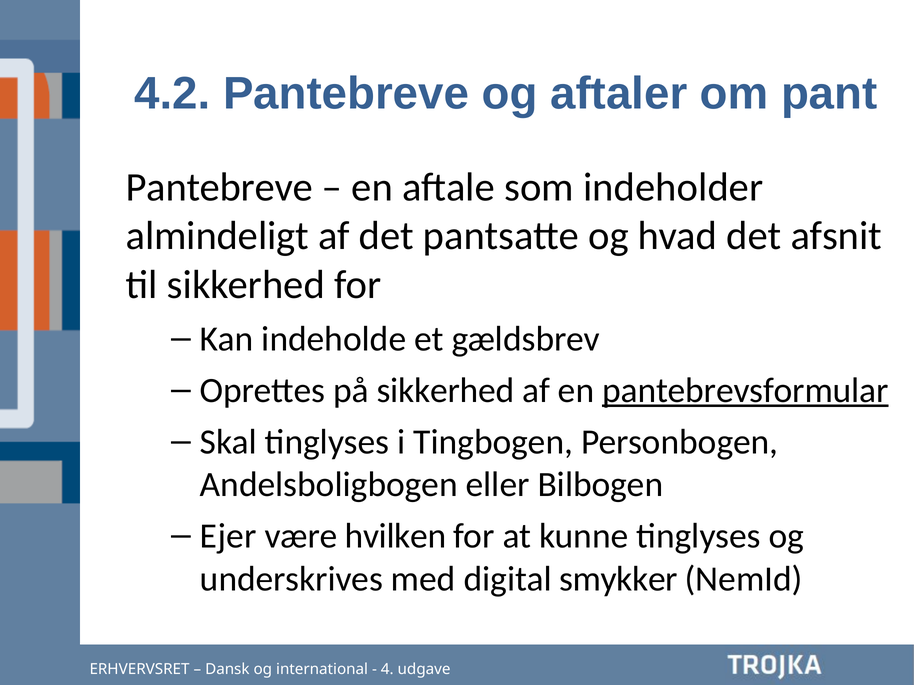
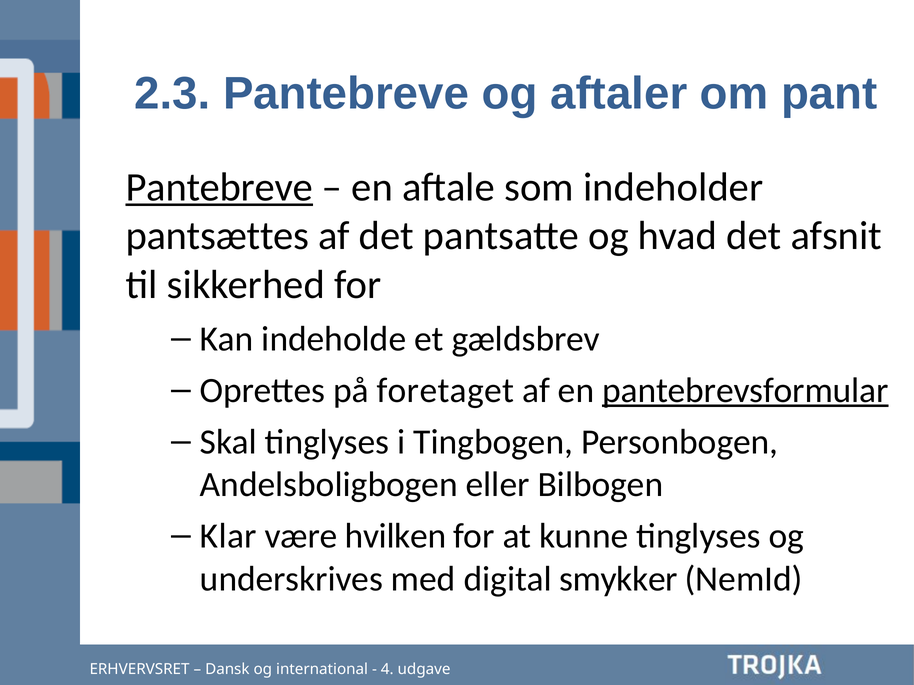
4.2: 4.2 -> 2.3 (172, 94)
Pantebreve underline: none -> present (219, 187)
almindeligt: almindeligt -> pantsættes (217, 236)
på sikkerhed: sikkerhed -> foretaget (445, 391)
Ejer: Ejer -> Klar (228, 537)
